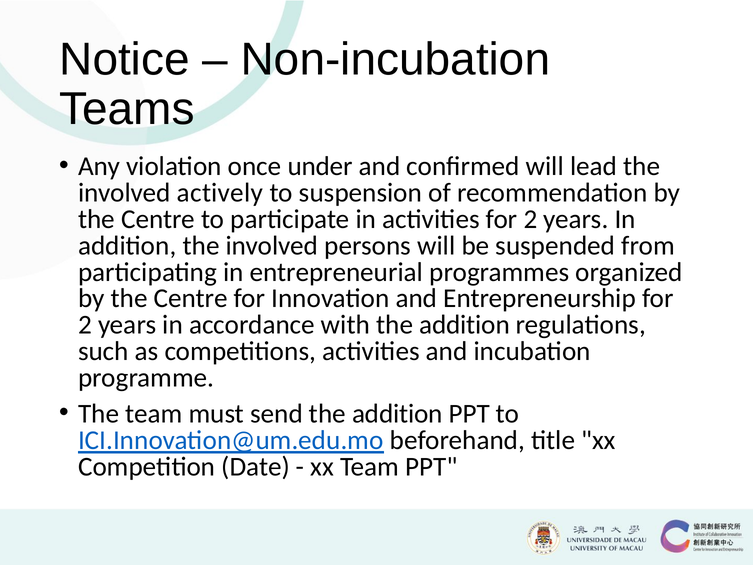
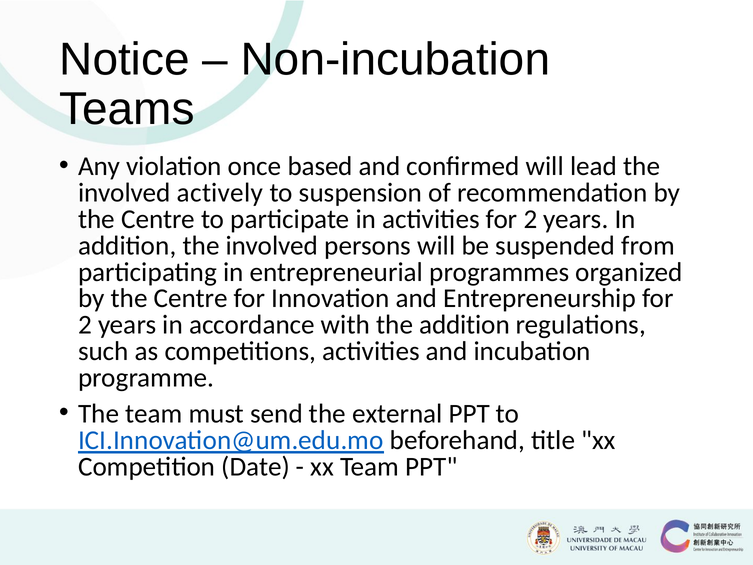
under: under -> based (320, 166)
send the addition: addition -> external (397, 413)
